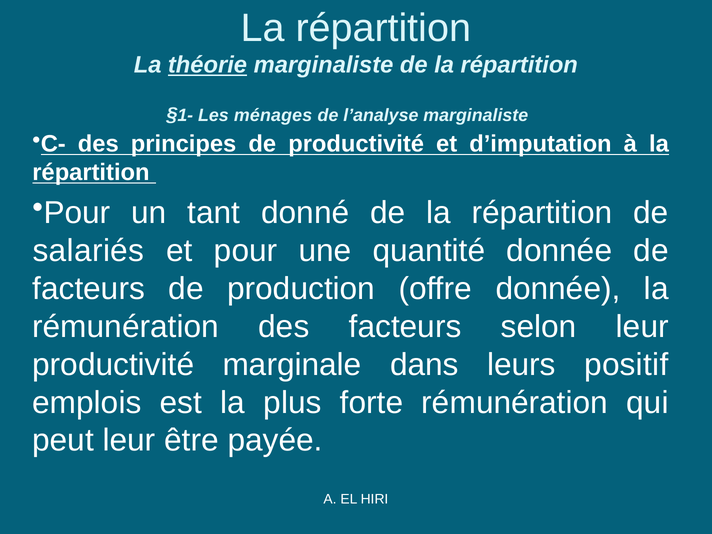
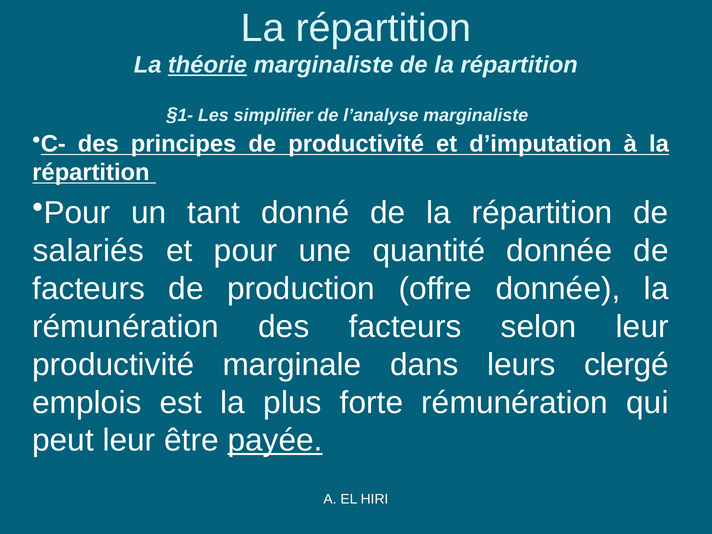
ménages: ménages -> simplifier (273, 115)
positif: positif -> clergé (627, 365)
payée underline: none -> present (275, 441)
